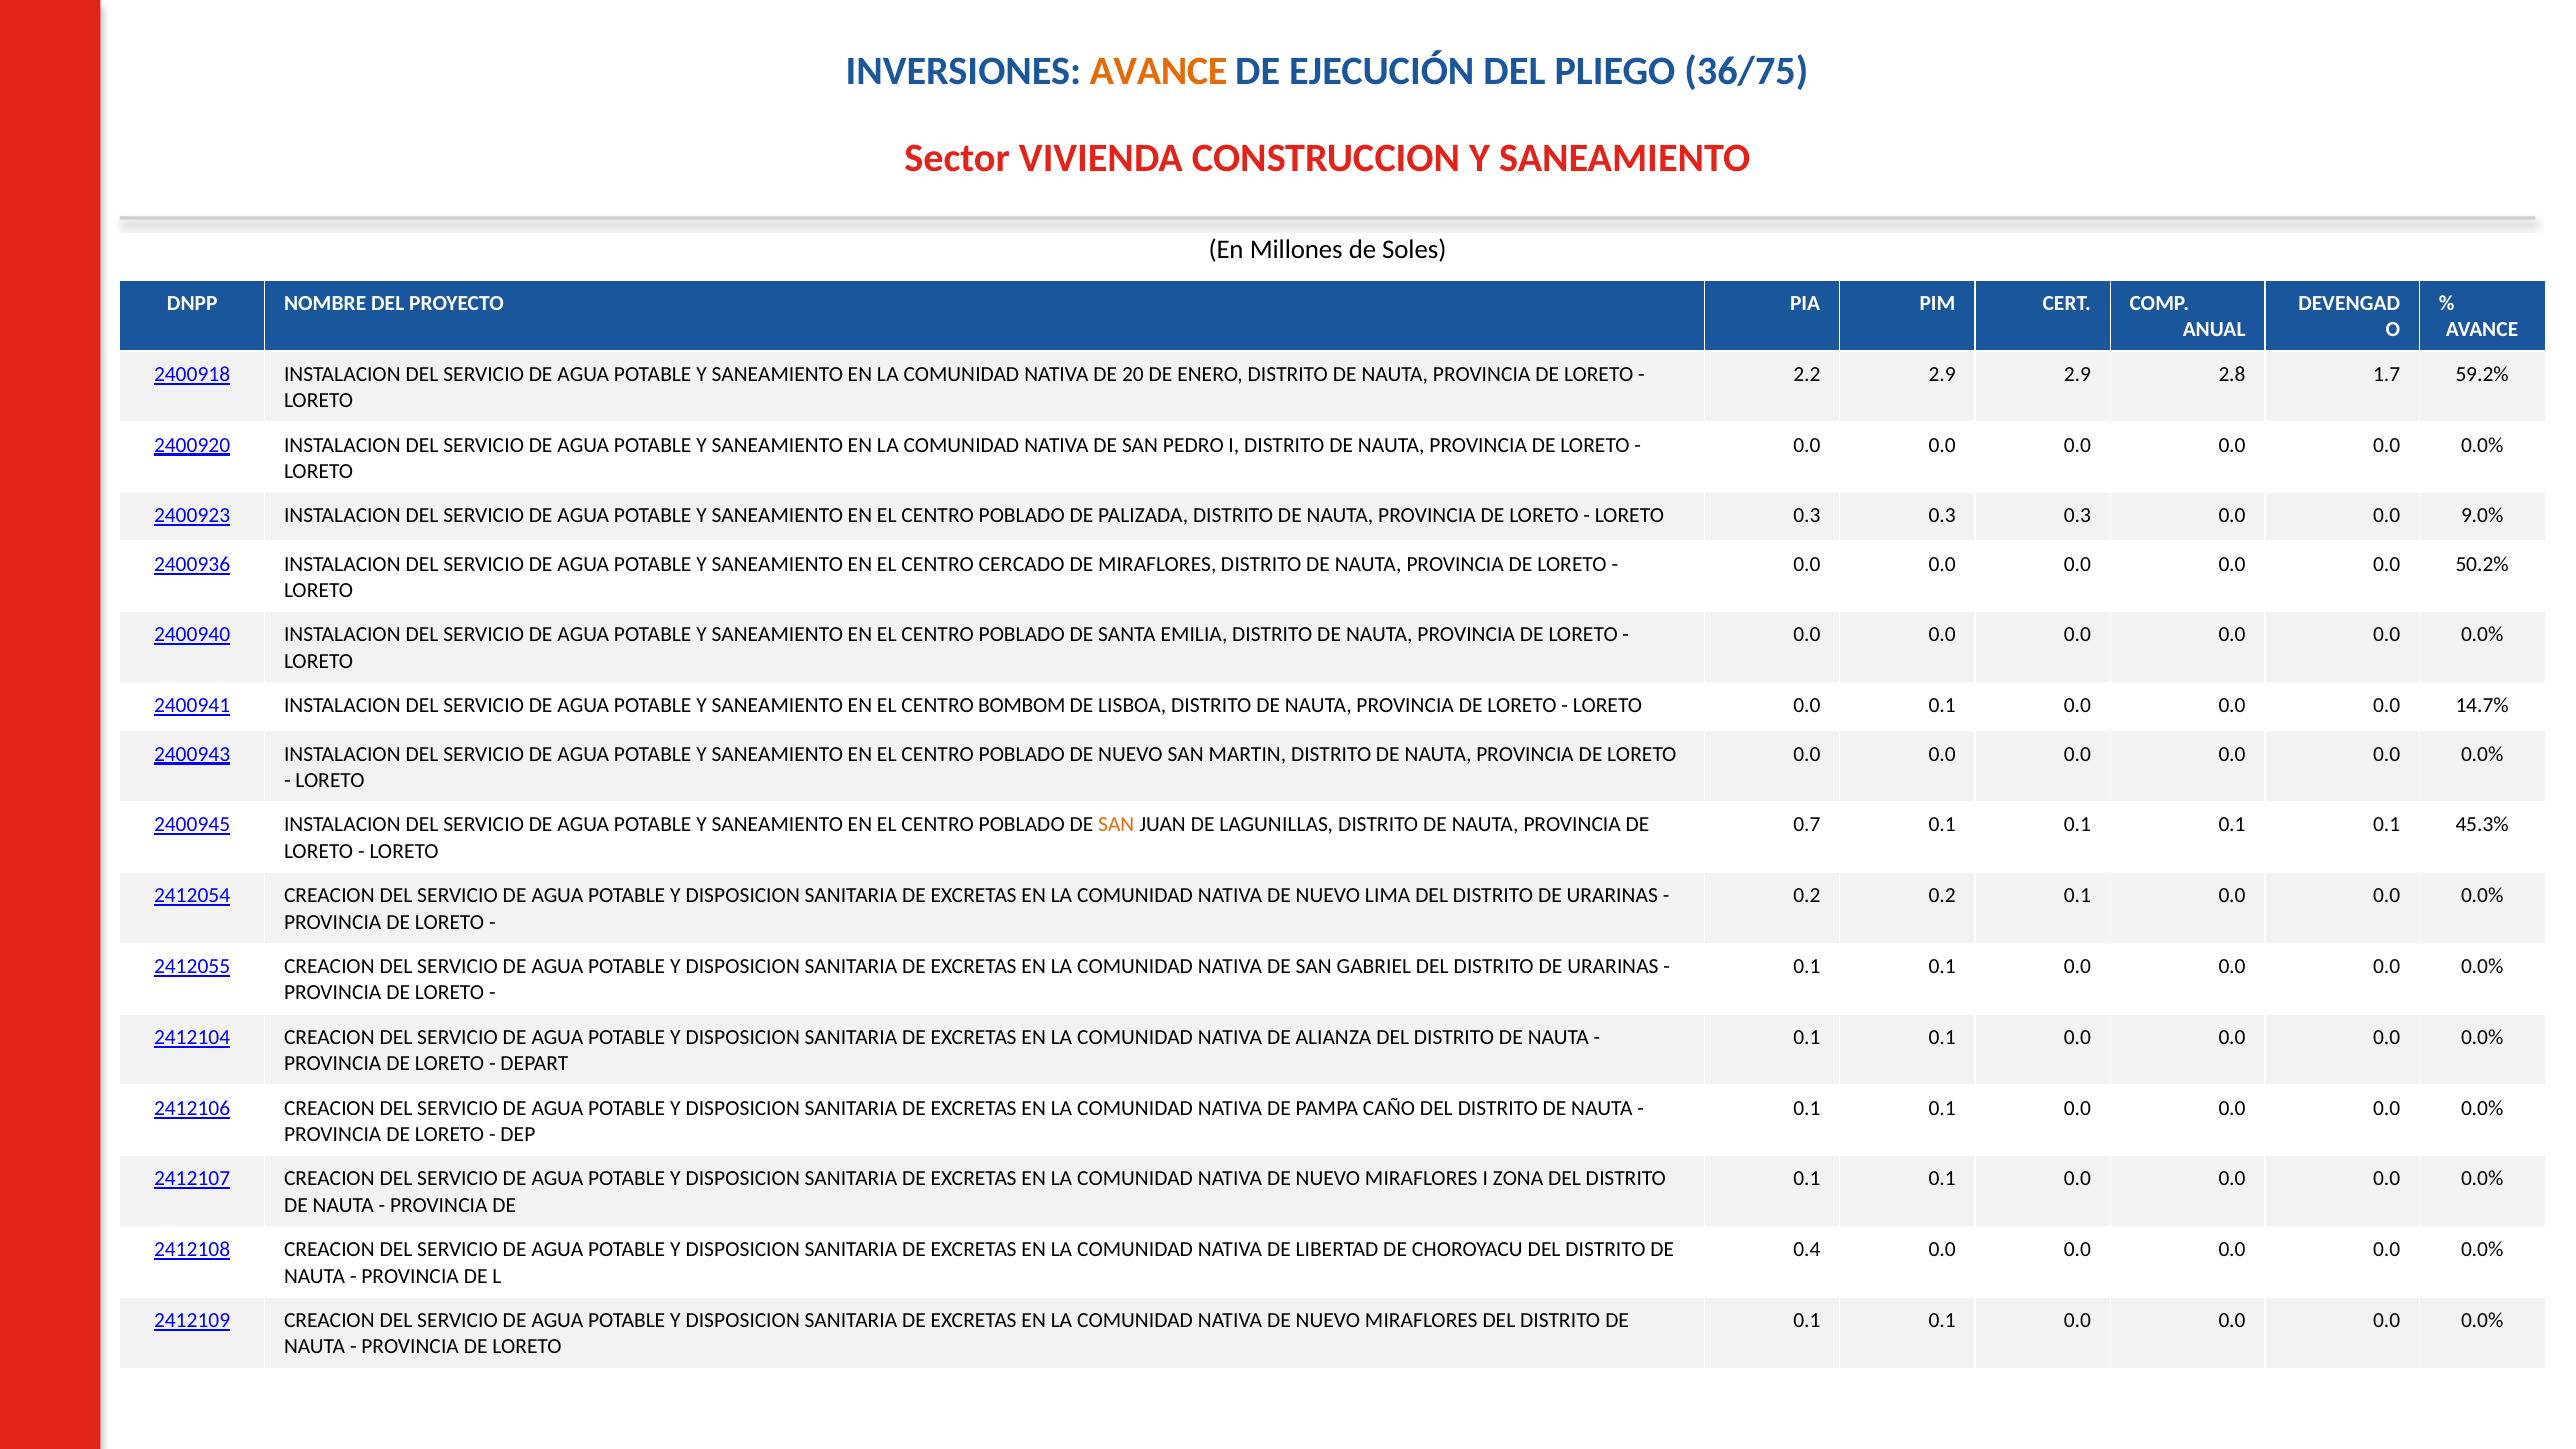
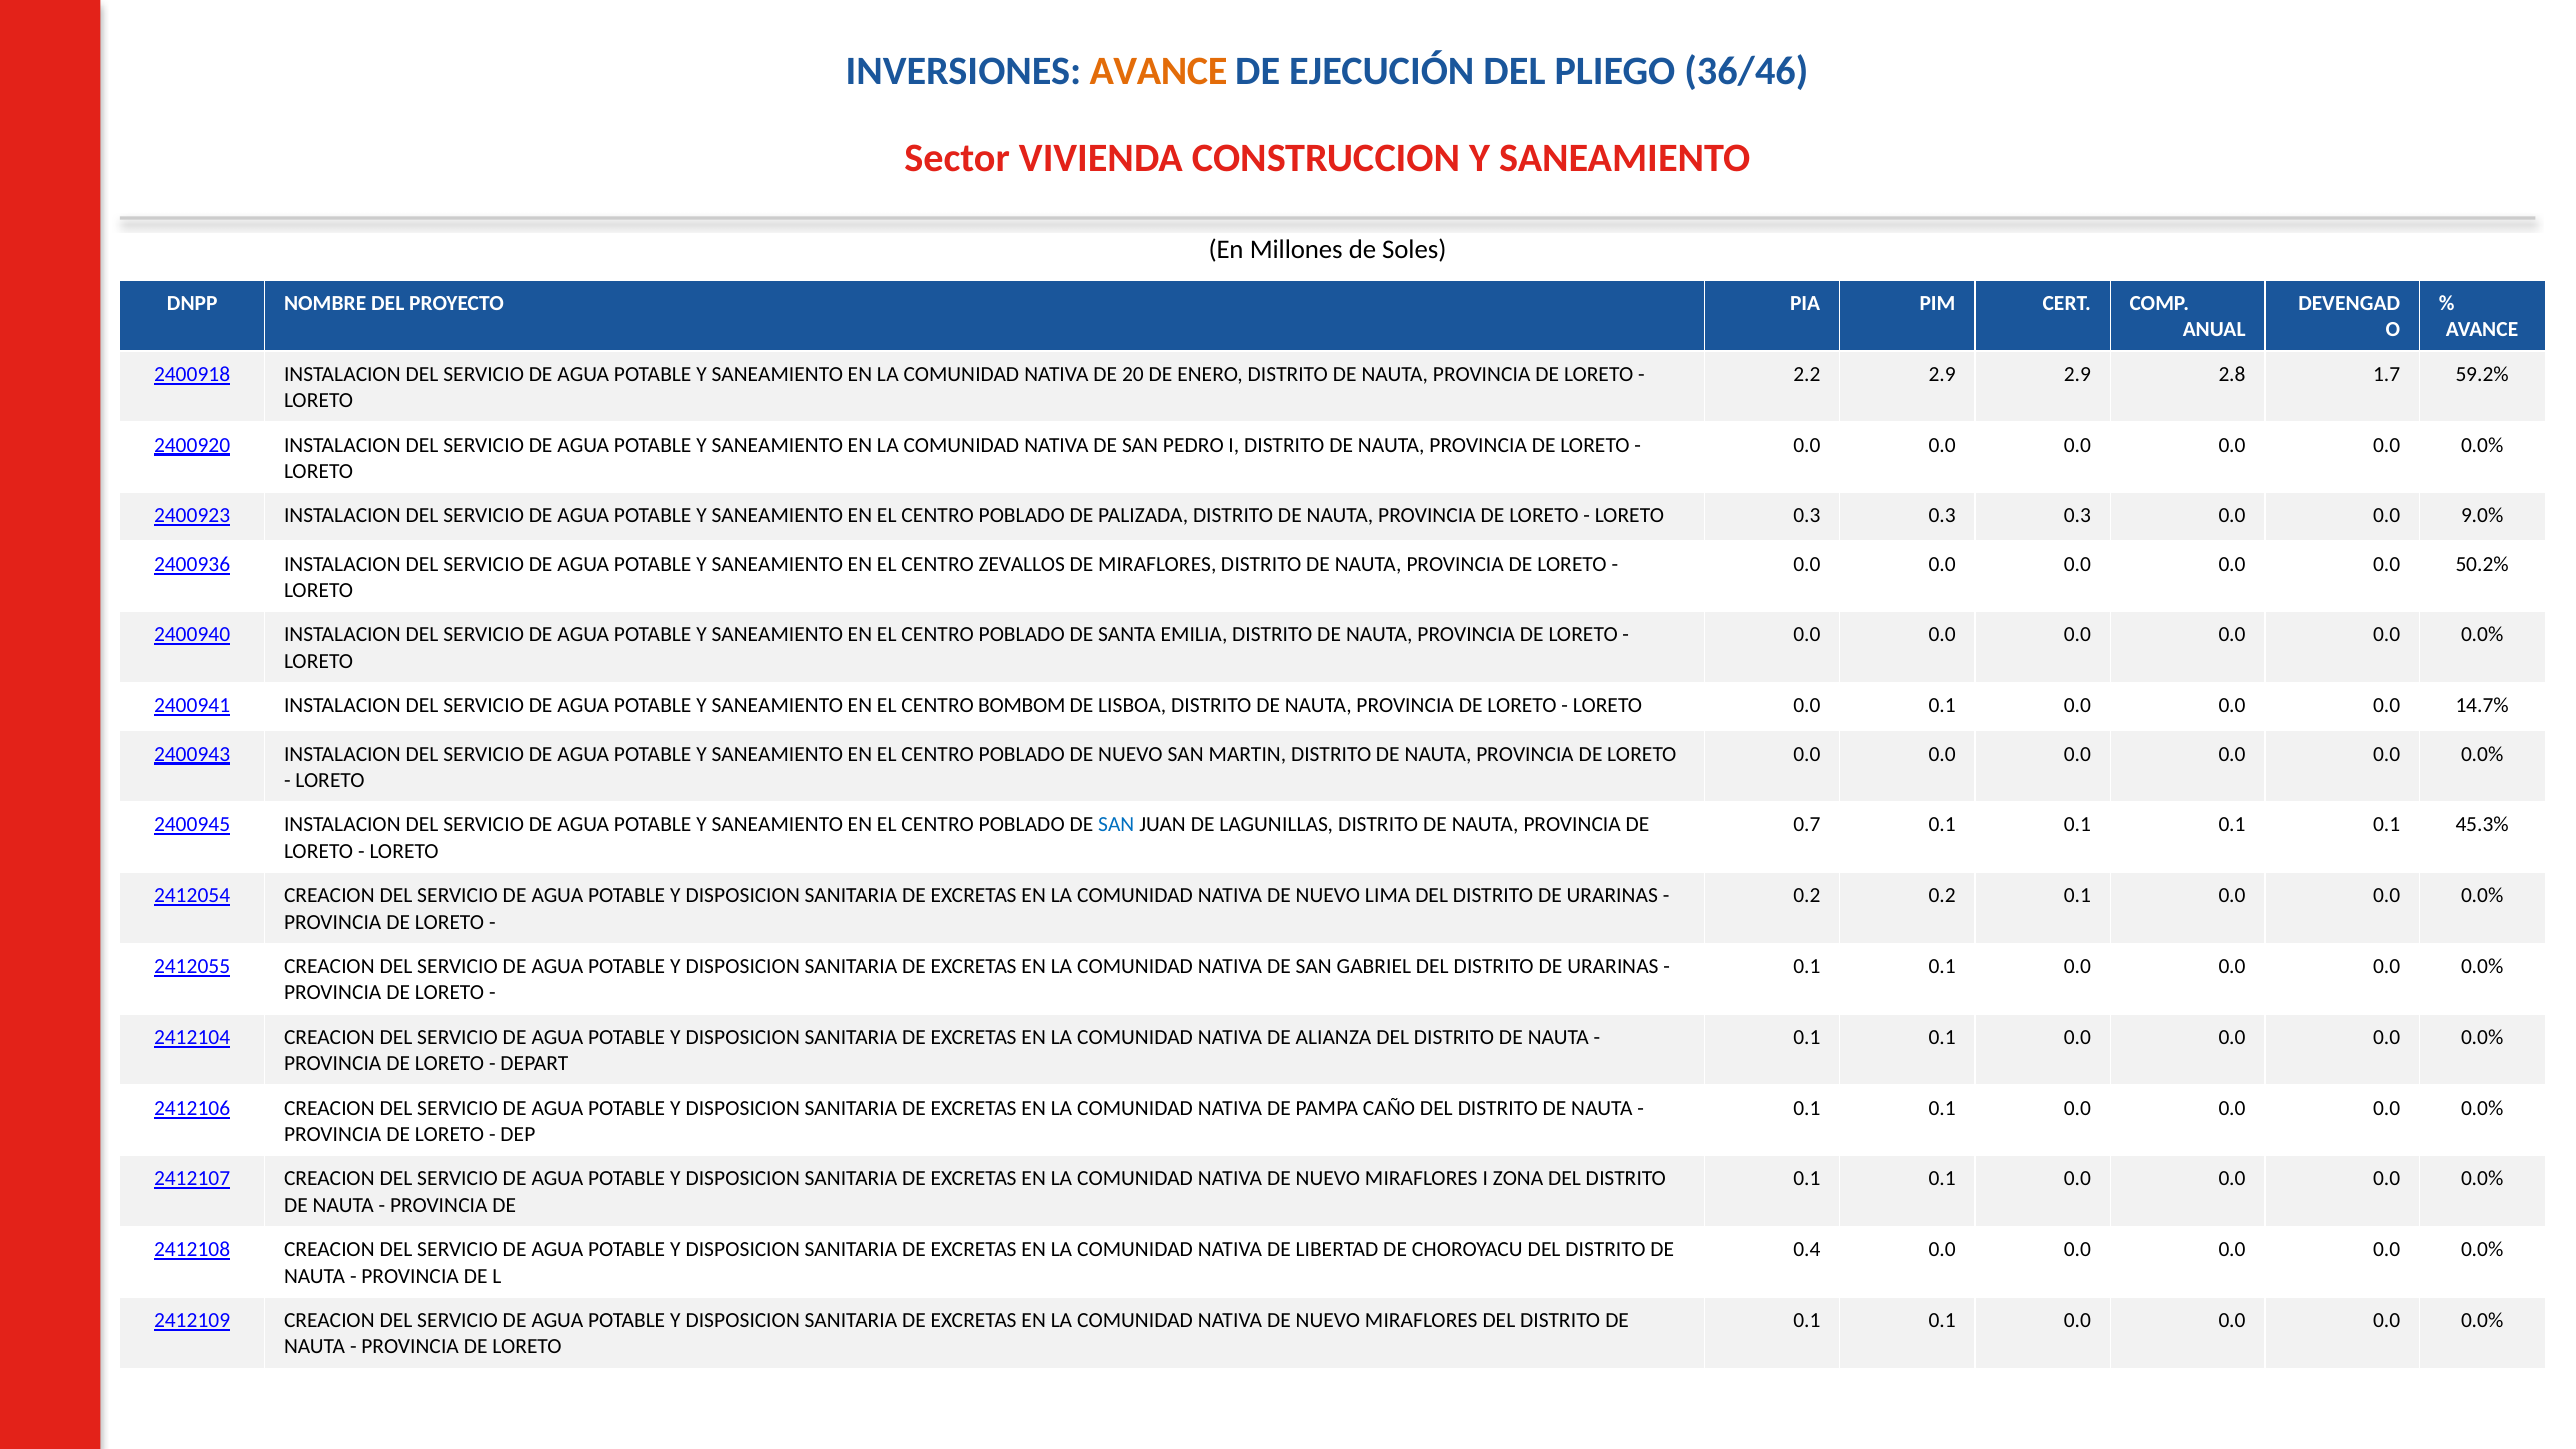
36/75: 36/75 -> 36/46 (1746, 71)
CERCADO: CERCADO -> ZEVALLOS (1022, 564)
SAN colour: orange -> blue (1116, 825)
